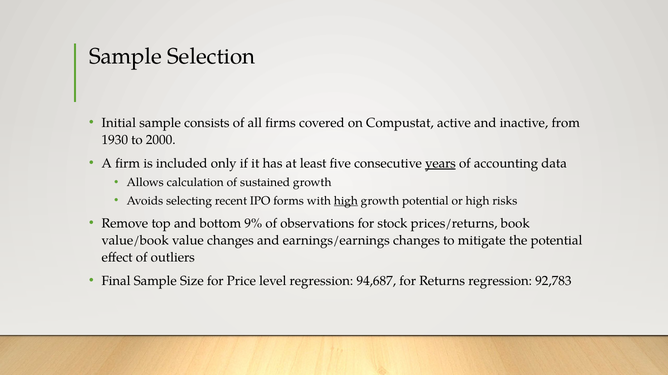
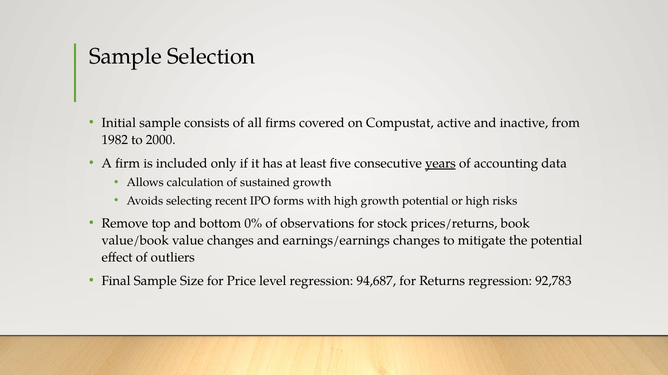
1930: 1930 -> 1982 (115, 140)
high underline: present -> none (346, 201)
9%: 9% -> 0% (253, 224)
